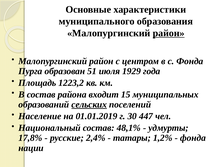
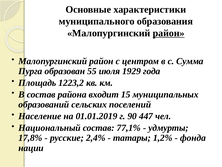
с Фонда: Фонда -> Сумма (190, 61)
51: 51 -> 55 (92, 71)
сельских underline: present -> none (89, 104)
30: 30 -> 90 (132, 116)
48,1%: 48,1% -> 77,1% (129, 128)
